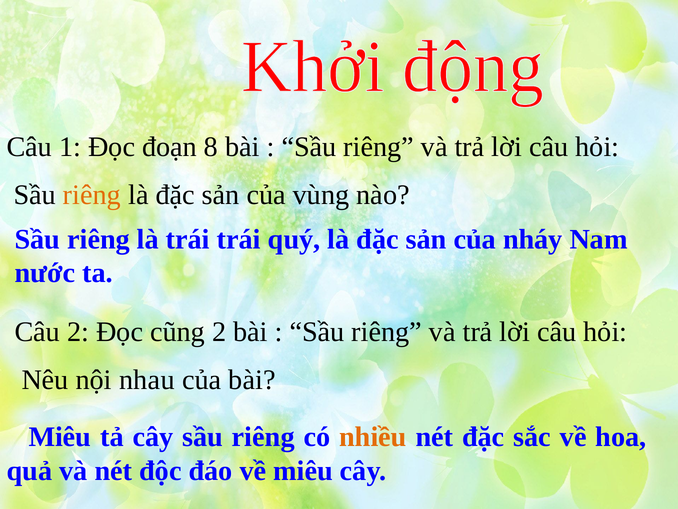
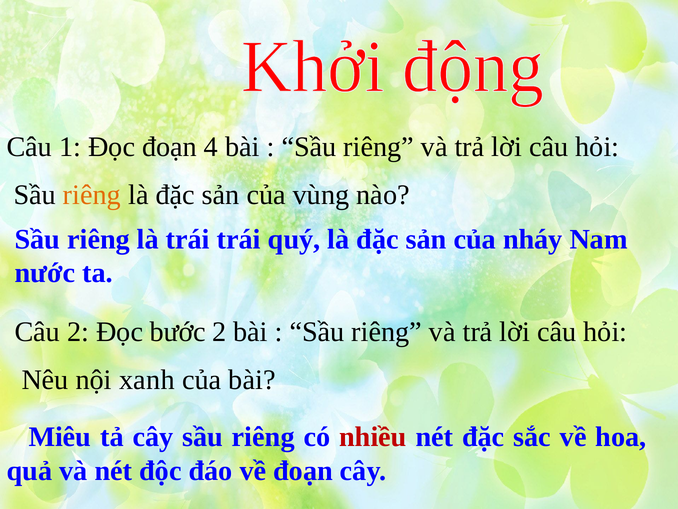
8: 8 -> 4 (211, 147)
cũng: cũng -> bước (178, 331)
nhau: nhau -> xanh (147, 379)
nhiều colour: orange -> red (373, 437)
về miêu: miêu -> đoạn (303, 471)
